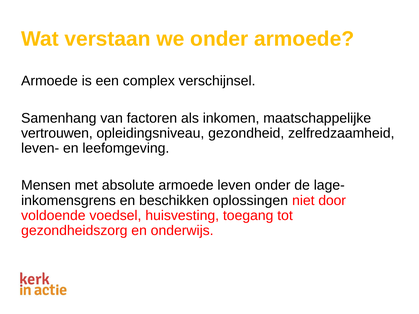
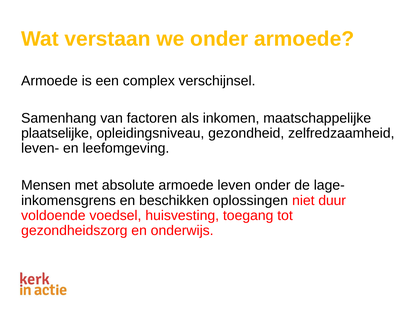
vertrouwen: vertrouwen -> plaatselijke (57, 133)
door: door -> duur (332, 201)
